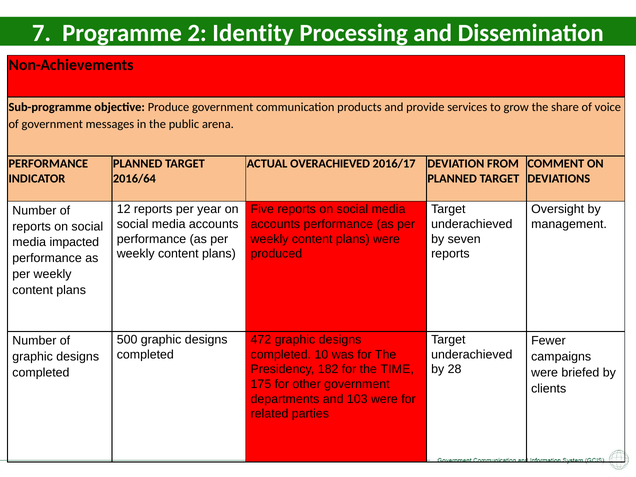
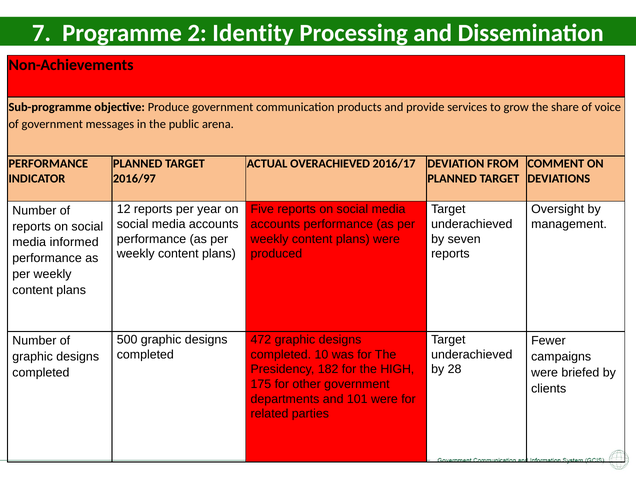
2016/64: 2016/64 -> 2016/97 (134, 179)
impacted: impacted -> informed (74, 242)
TIME: TIME -> HIGH (397, 369)
103: 103 -> 101 (357, 399)
